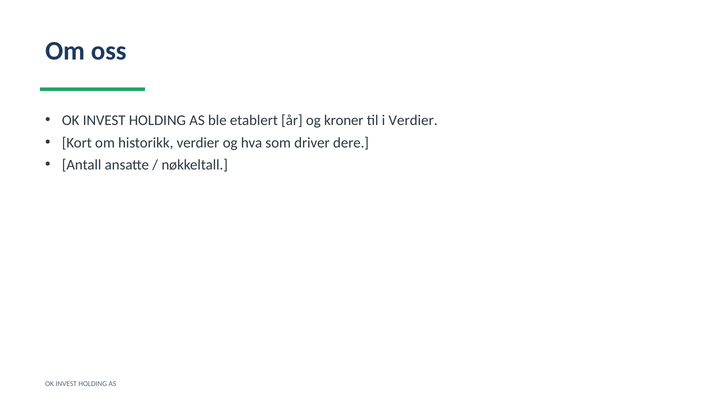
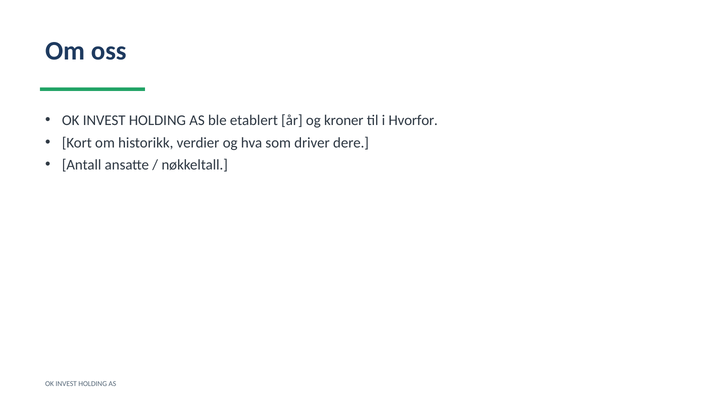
i Verdier: Verdier -> Hvorfor (413, 120)
